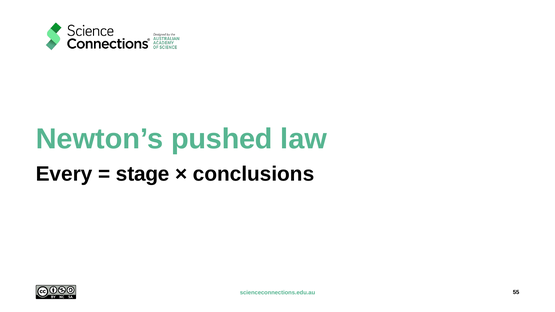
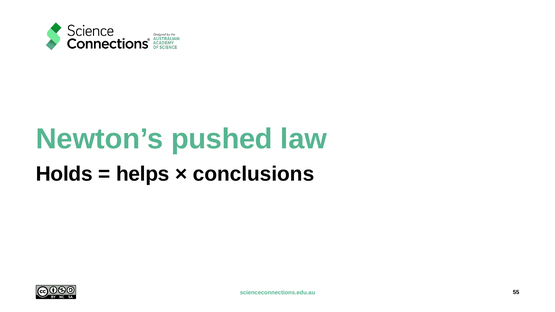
Every: Every -> Holds (64, 174)
stage: stage -> helps (143, 174)
